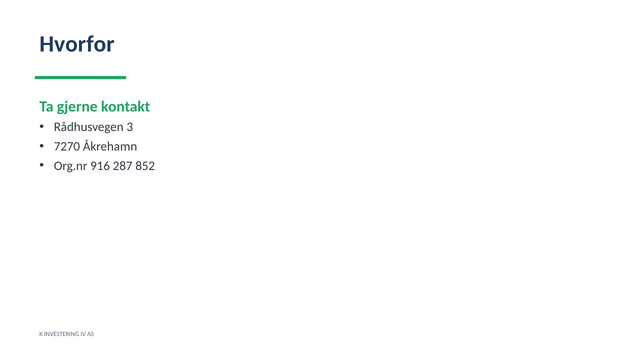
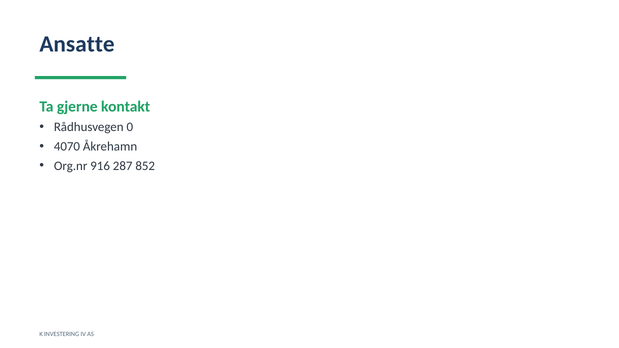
Hvorfor: Hvorfor -> Ansatte (77, 44)
3: 3 -> 0 (130, 127)
7270: 7270 -> 4070 (67, 147)
